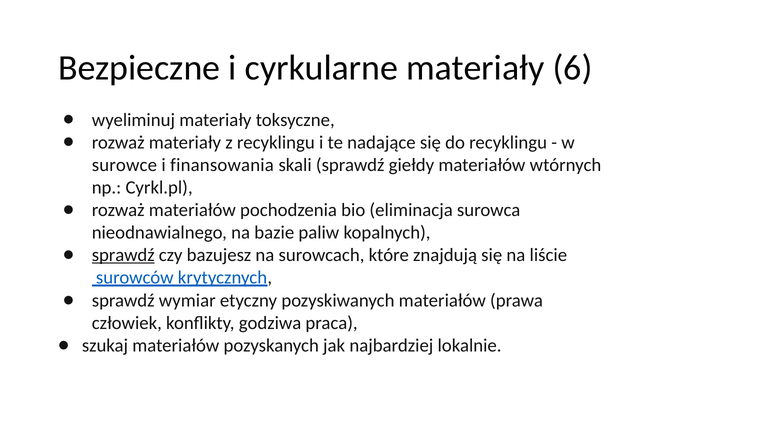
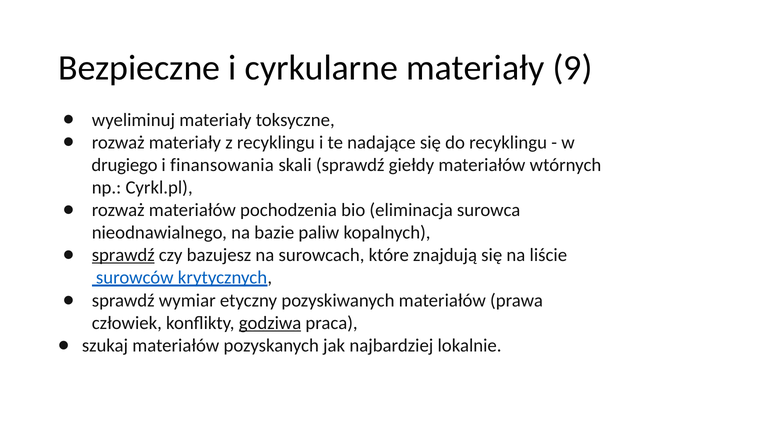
6: 6 -> 9 (573, 68)
surowce: surowce -> drugiego (125, 165)
godziwa underline: none -> present (270, 323)
